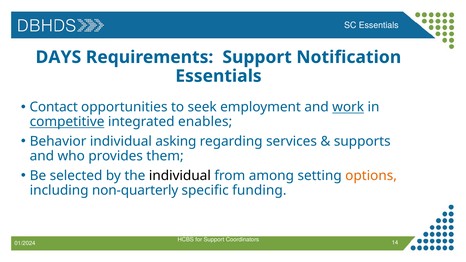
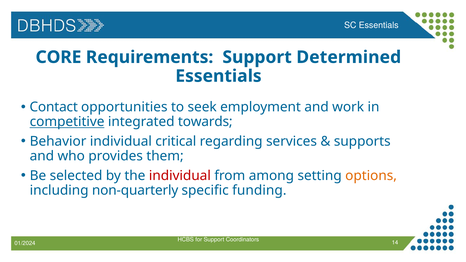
DAYS: DAYS -> CORE (58, 57)
Notification: Notification -> Determined (349, 57)
work underline: present -> none (348, 107)
enables: enables -> towards (205, 122)
asking: asking -> critical (176, 141)
individual colour: black -> red (180, 176)
